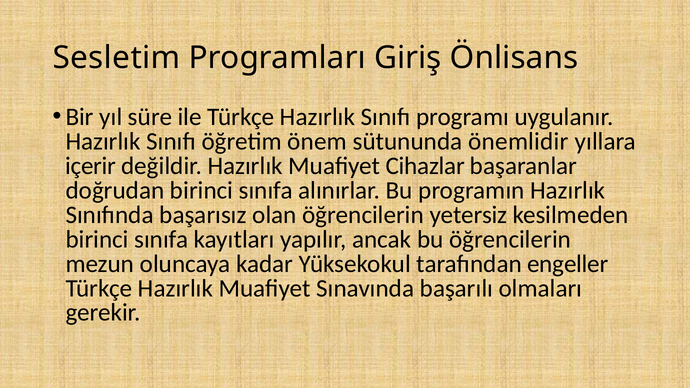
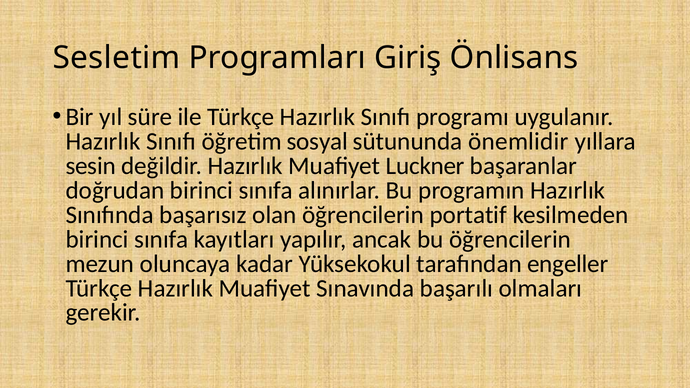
önem: önem -> sosyal (317, 142)
içerir: içerir -> sesin (91, 166)
Cihazlar: Cihazlar -> Luckner (425, 166)
yetersiz: yetersiz -> portatif (468, 215)
